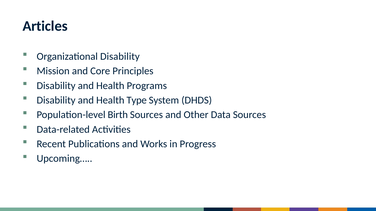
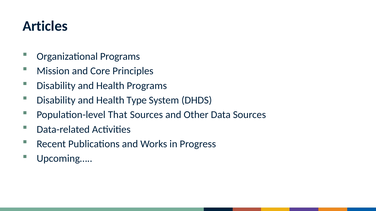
Organizational Disability: Disability -> Programs (120, 57)
Birth: Birth -> That (118, 115)
